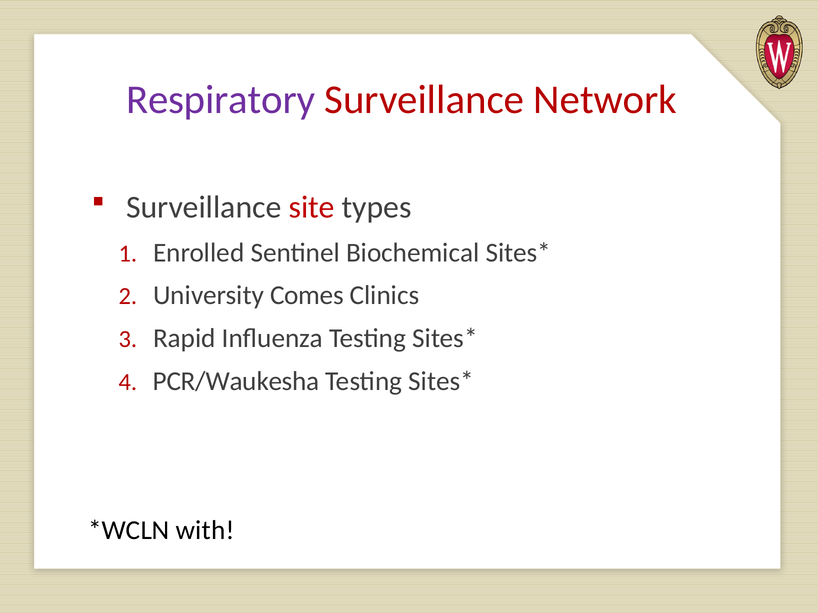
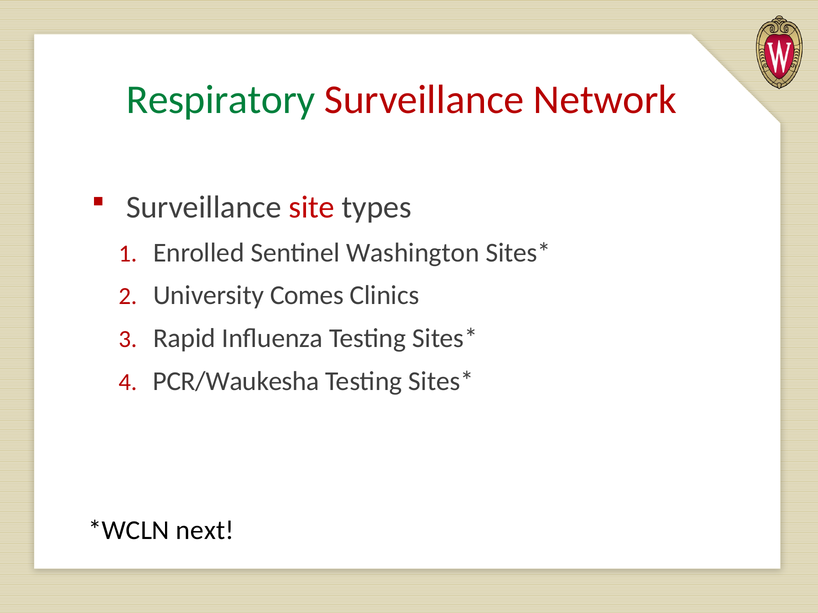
Respiratory colour: purple -> green (221, 100)
Biochemical: Biochemical -> Washington (413, 253)
with: with -> next (205, 531)
